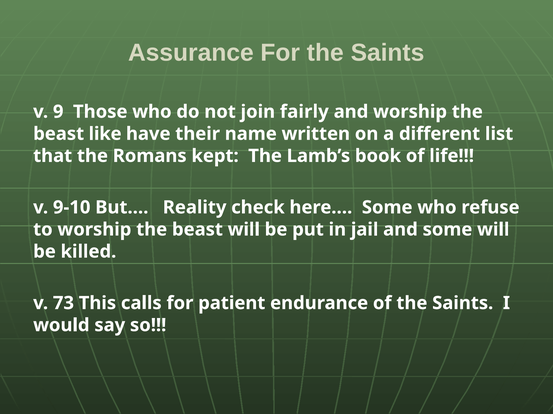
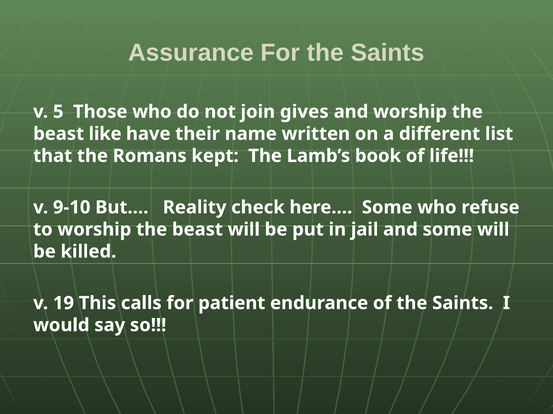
9: 9 -> 5 (58, 112)
fairly: fairly -> gives (304, 112)
73: 73 -> 19 (63, 304)
